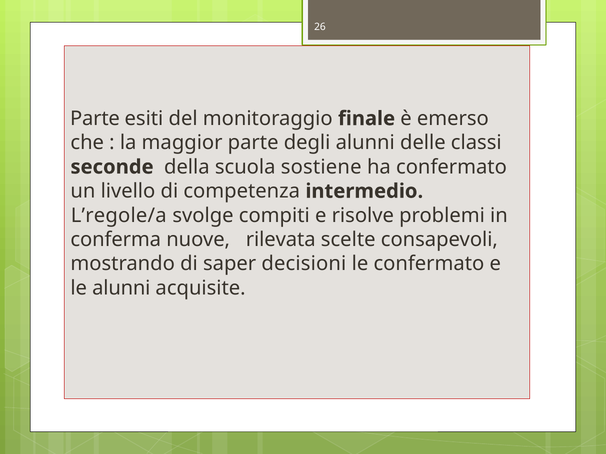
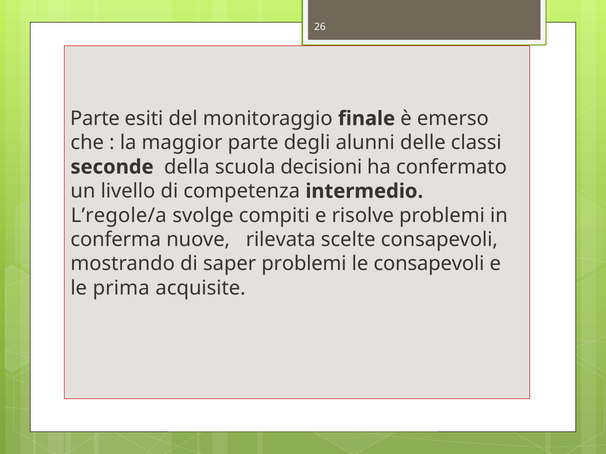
sostiene: sostiene -> decisioni (321, 167)
saper decisioni: decisioni -> problemi (304, 264)
le confermato: confermato -> consapevoli (429, 264)
le alunni: alunni -> prima (121, 288)
